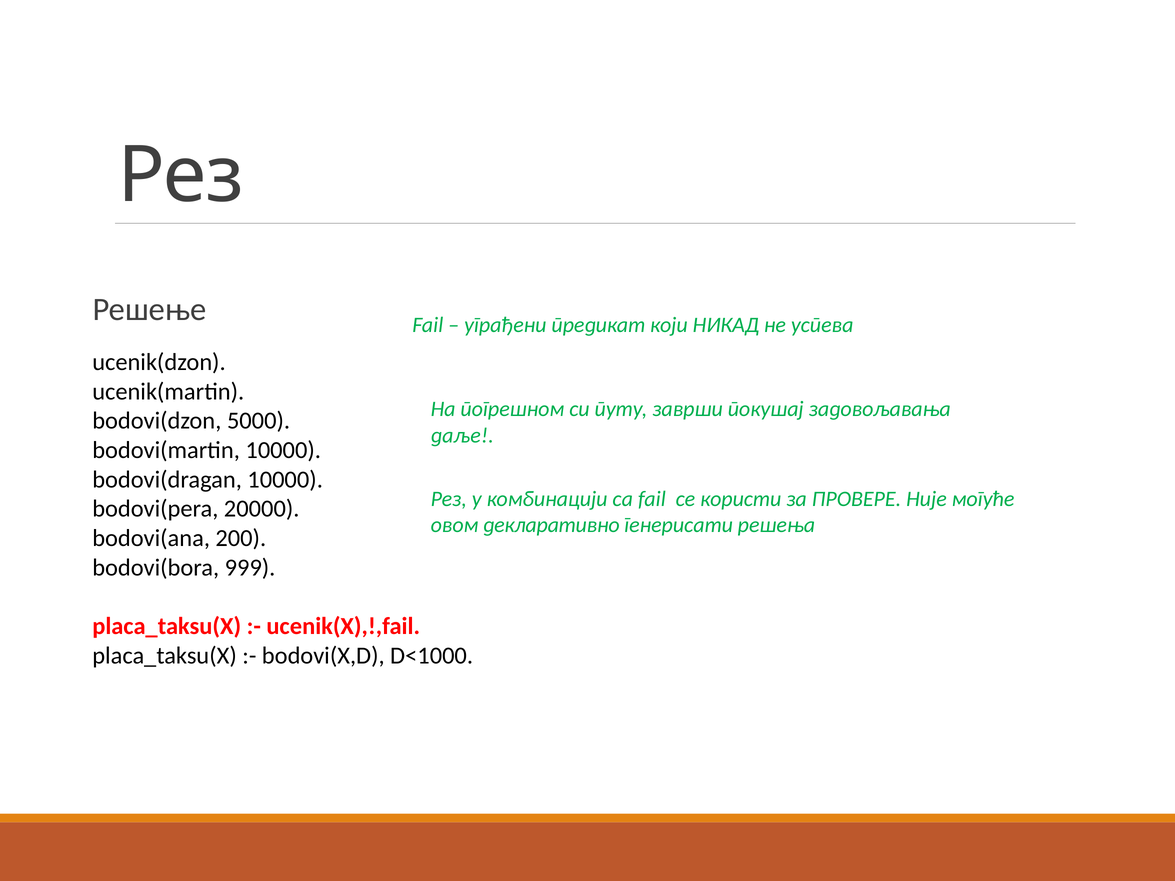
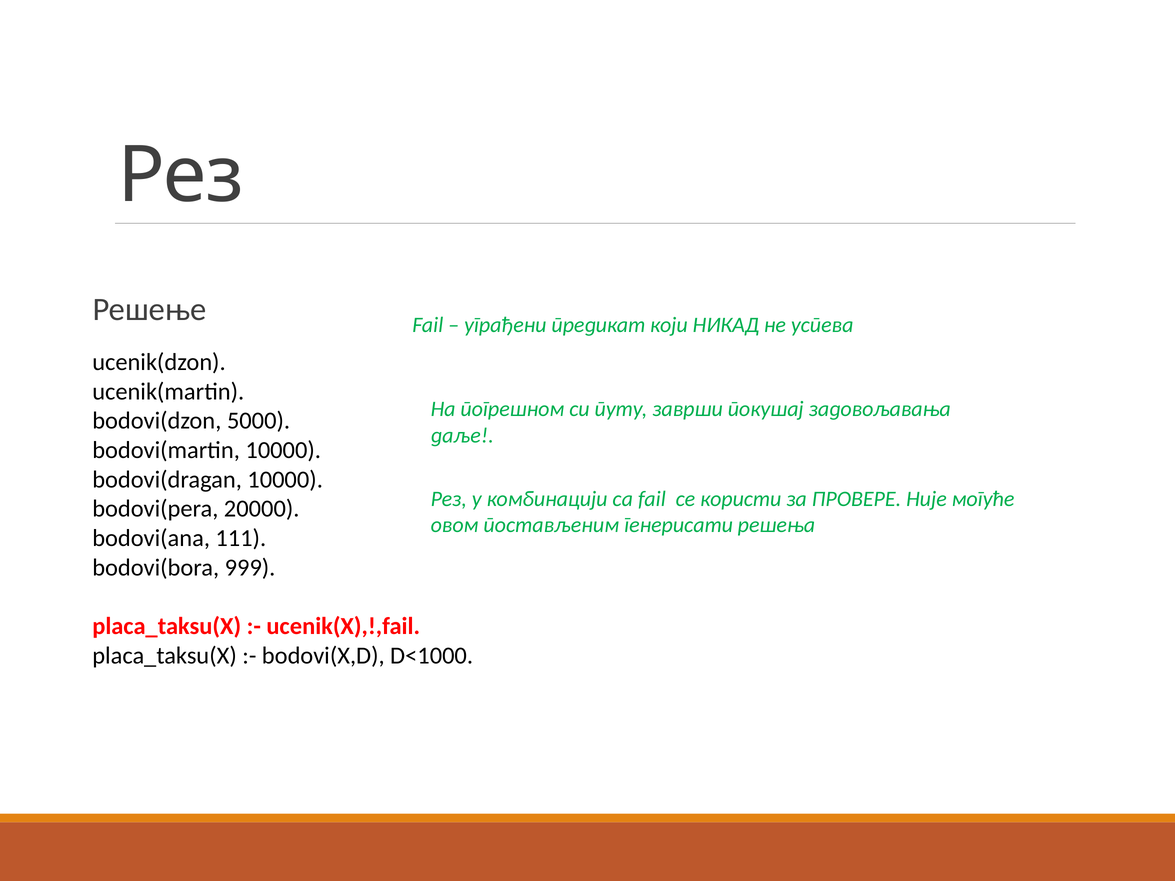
декларативно: декларативно -> постављеним (551, 525)
200: 200 -> 111 (241, 538)
